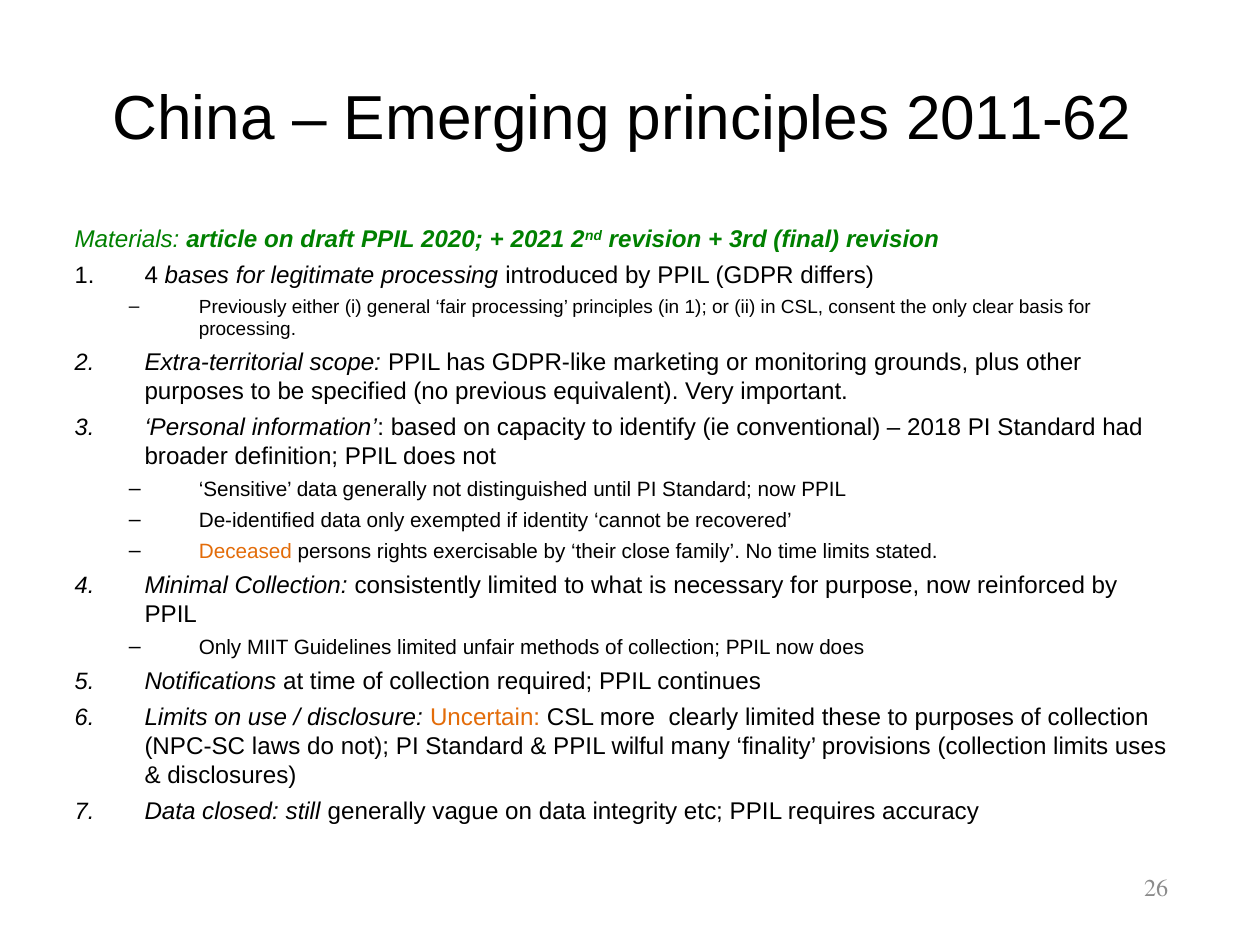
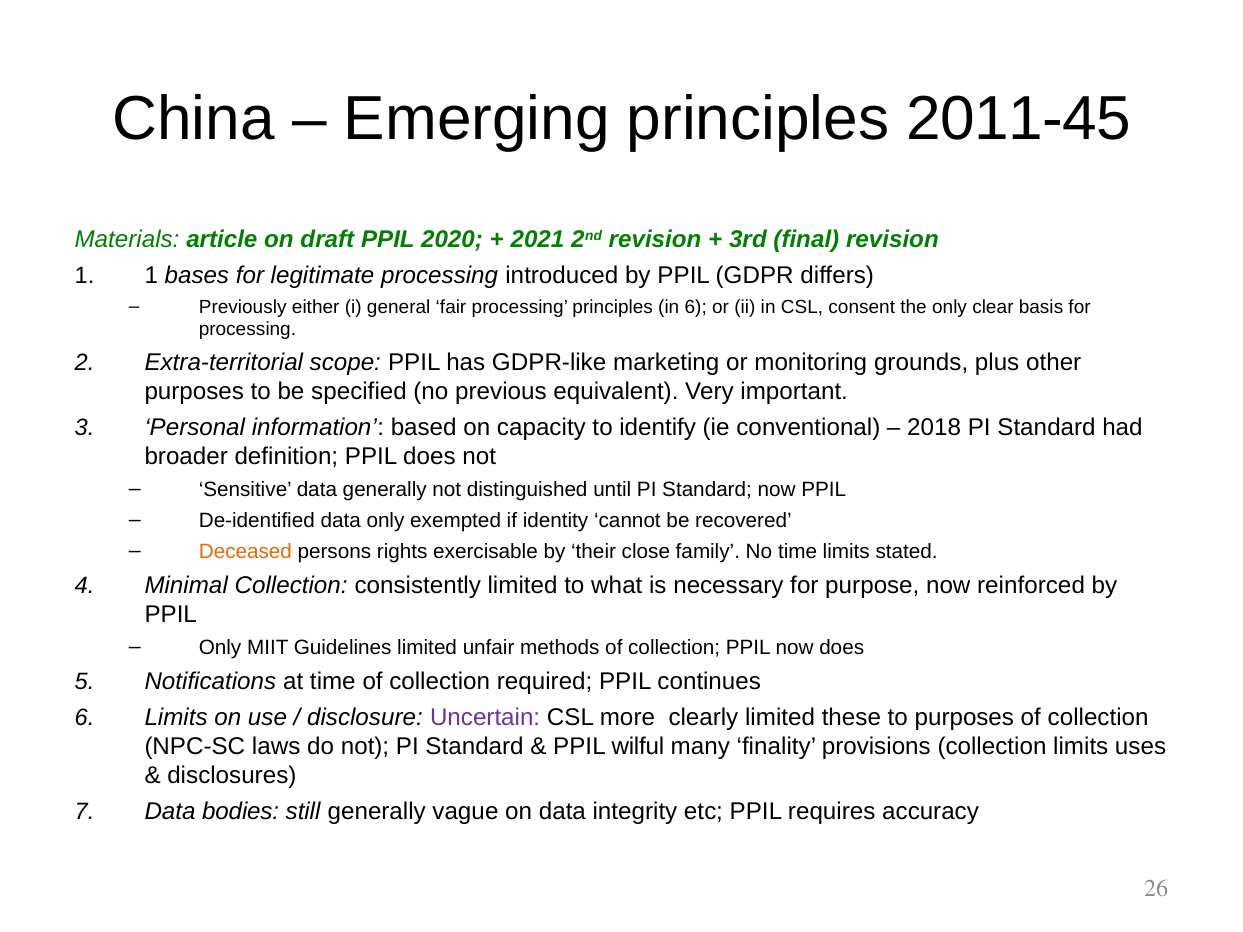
2011-62: 2011-62 -> 2011-45 (1018, 119)
4: 4 -> 1 (151, 276)
in 1: 1 -> 6 (696, 307)
Uncertain colour: orange -> purple (485, 718)
closed: closed -> bodies (241, 812)
